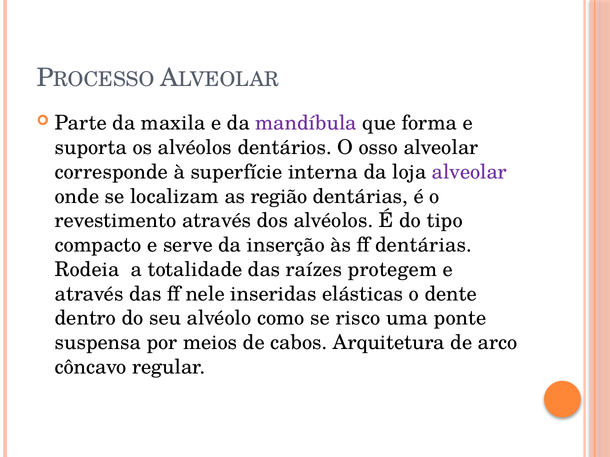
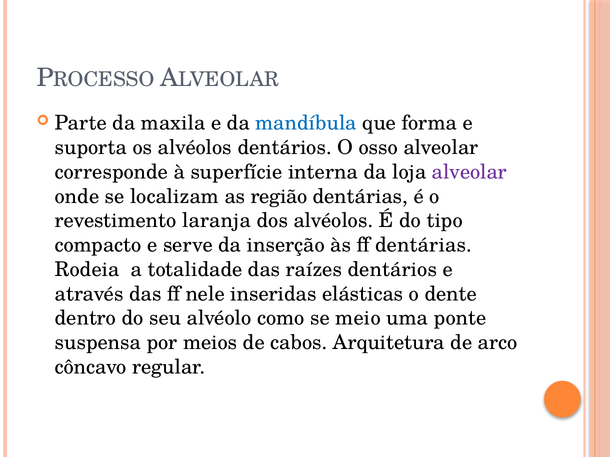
mandíbula colour: purple -> blue (306, 123)
revestimento através: através -> laranja (217, 221)
raízes protegem: protegem -> dentários (392, 270)
risco: risco -> meio (358, 319)
